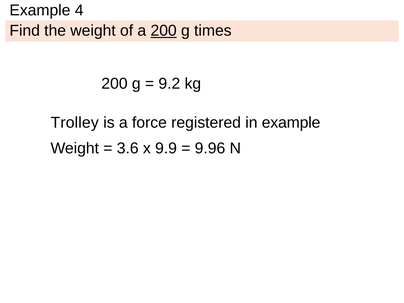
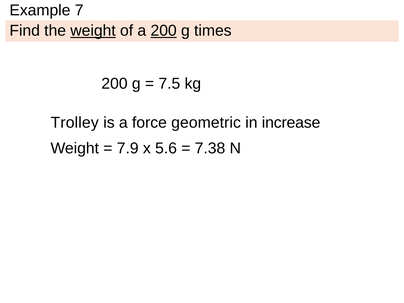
4: 4 -> 7 (79, 10)
weight underline: none -> present (93, 31)
9.2: 9.2 -> 7.5 (169, 84)
registered: registered -> geometric (206, 123)
in example: example -> increase (291, 123)
3.6: 3.6 -> 7.9 (128, 148)
9.9: 9.9 -> 5.6 (166, 148)
9.96: 9.96 -> 7.38 (210, 148)
